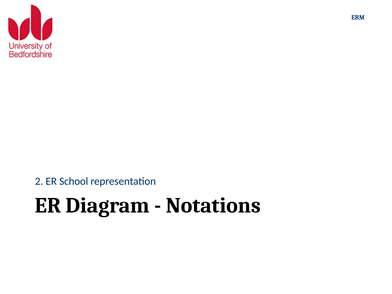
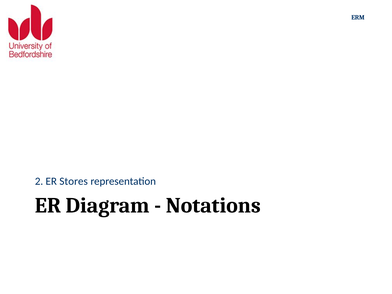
School: School -> Stores (74, 181)
